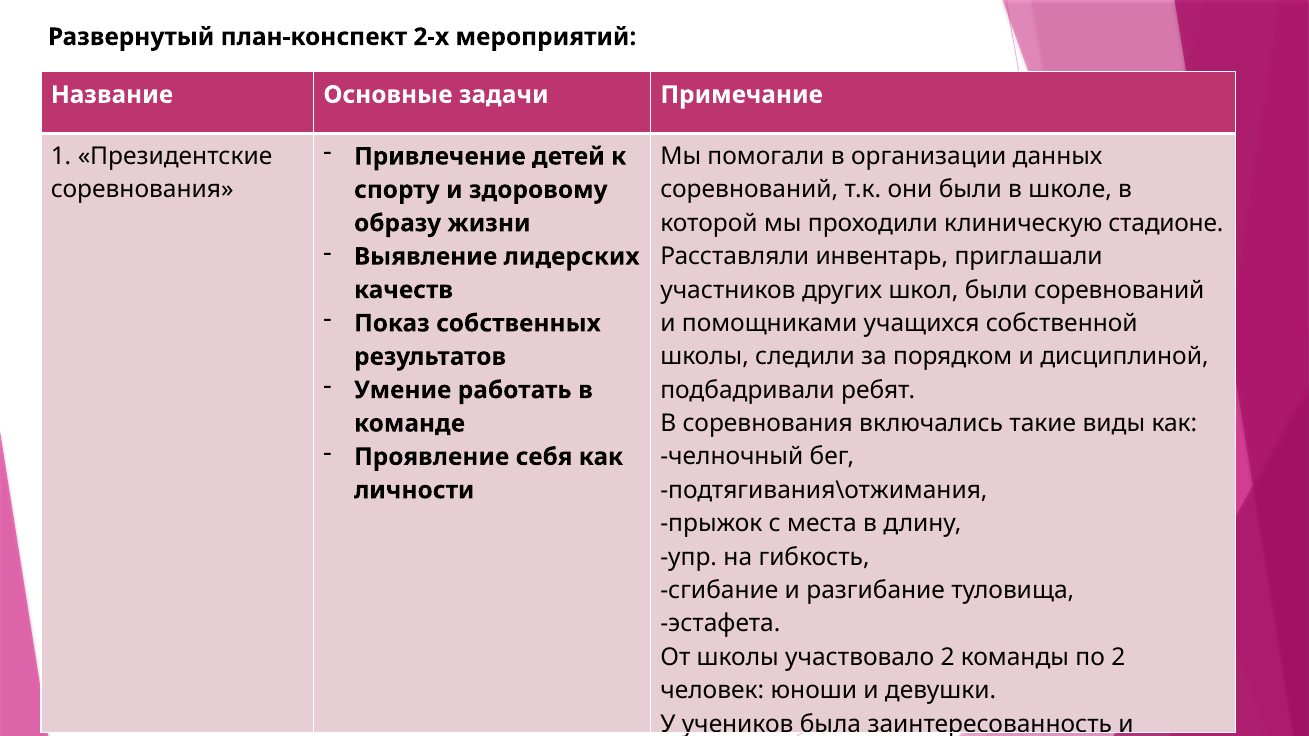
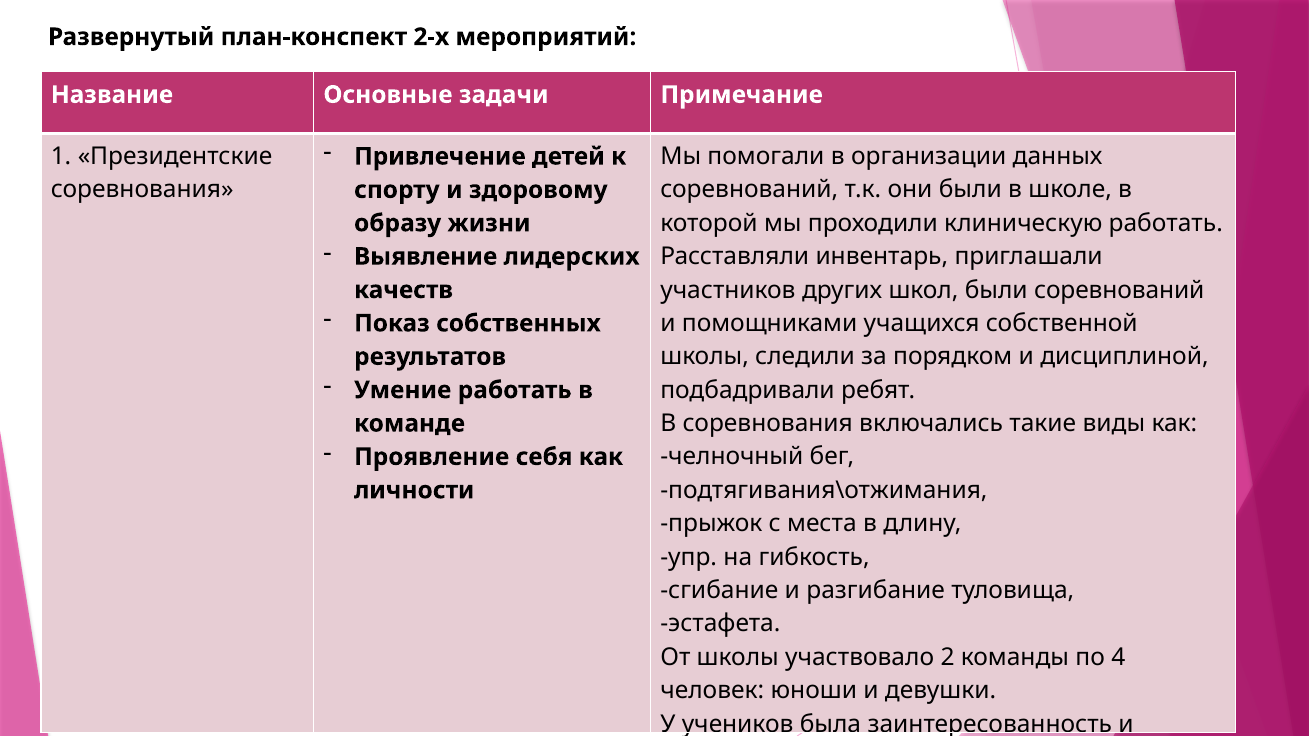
клиническую стадионе: стадионе -> работать (1166, 223)
по 2: 2 -> 4 (1118, 657)
